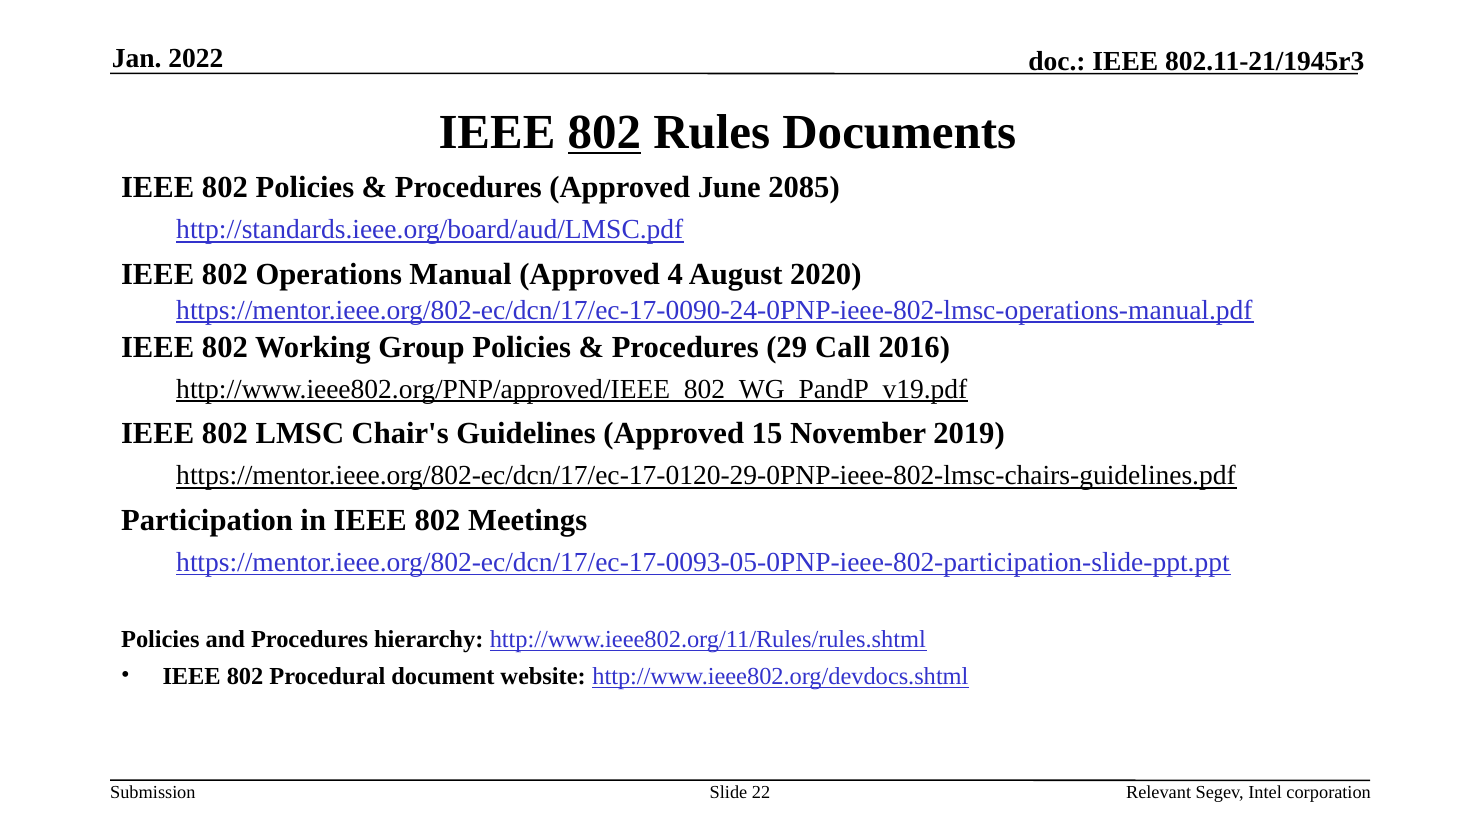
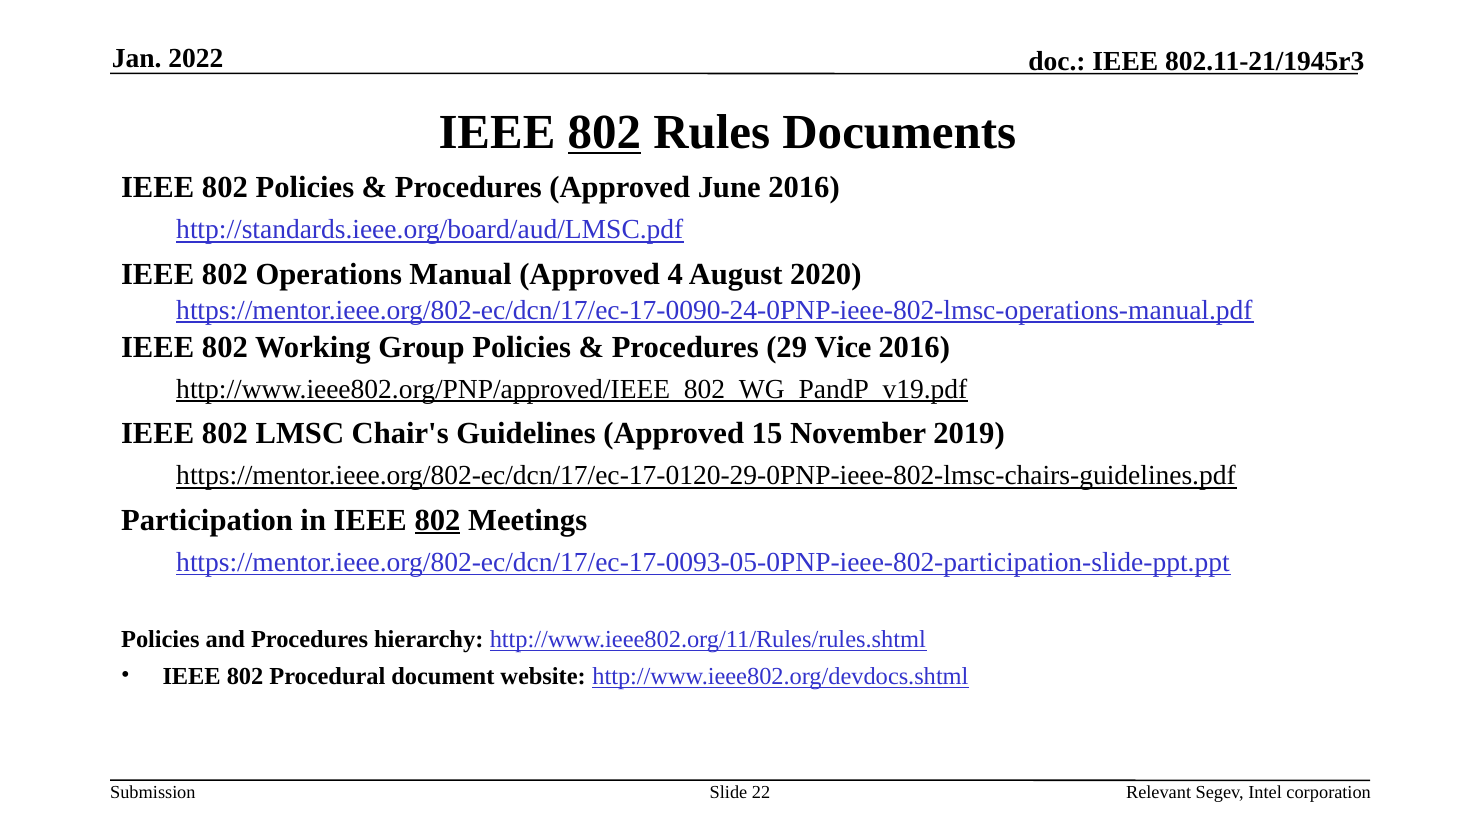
June 2085: 2085 -> 2016 (804, 187)
Call: Call -> Vice (843, 347)
802 underline: none -> present (437, 520)
